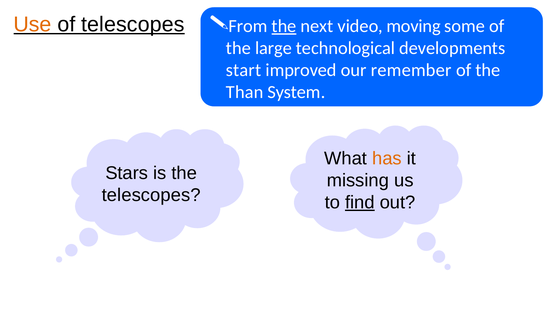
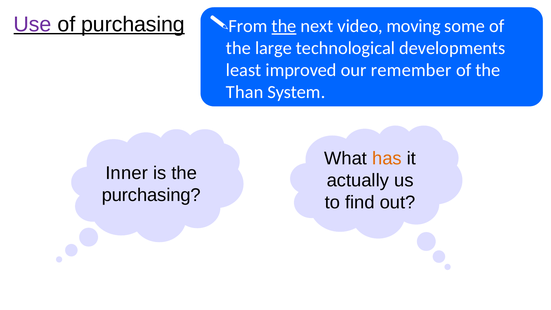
Use colour: orange -> purple (33, 24)
of telescopes: telescopes -> purchasing (133, 24)
start: start -> least (244, 70)
Stars: Stars -> Inner (127, 173)
missing: missing -> actually (358, 180)
telescopes: telescopes -> purchasing (151, 195)
find underline: present -> none (360, 202)
